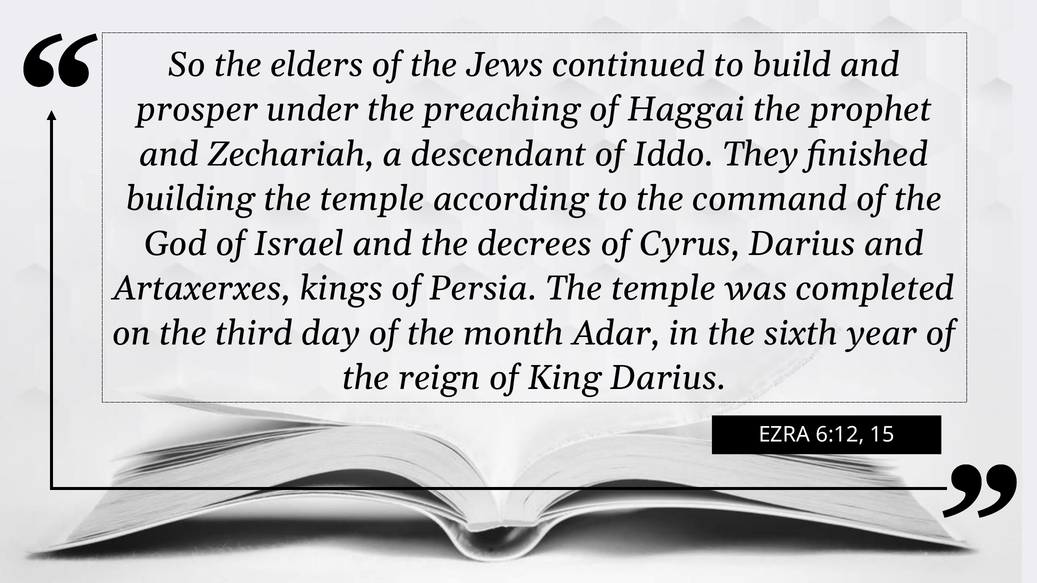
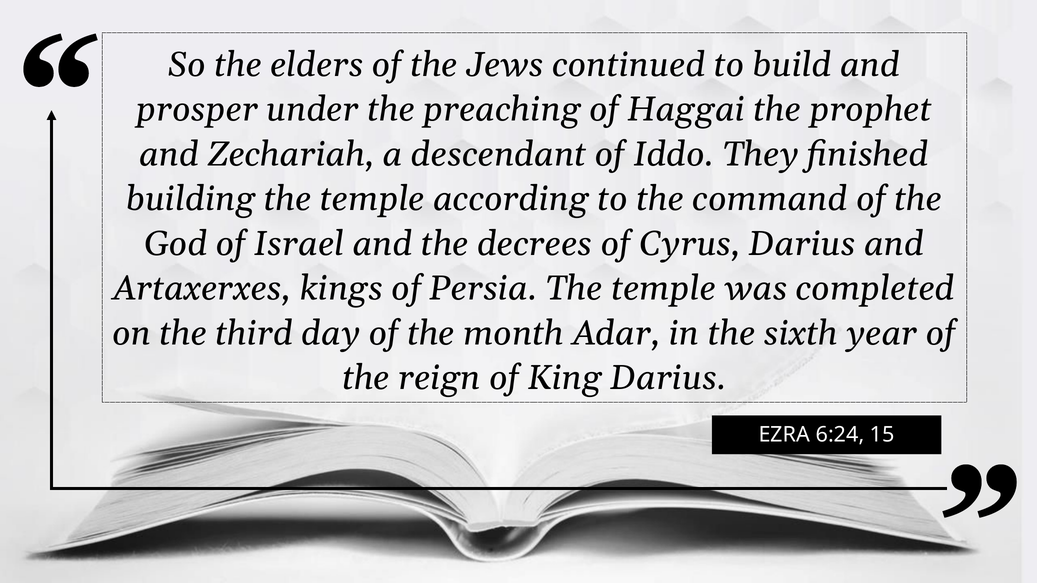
6:12: 6:12 -> 6:24 (840, 435)
